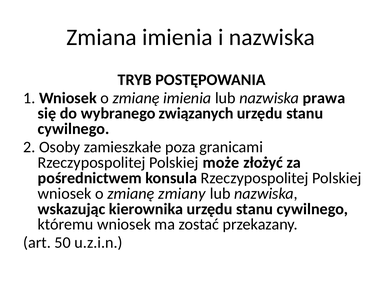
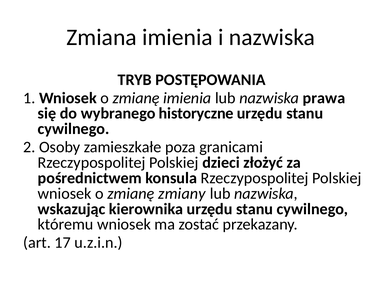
związanych: związanych -> historyczne (196, 114)
może: może -> dzieci (221, 163)
50: 50 -> 17 (63, 243)
